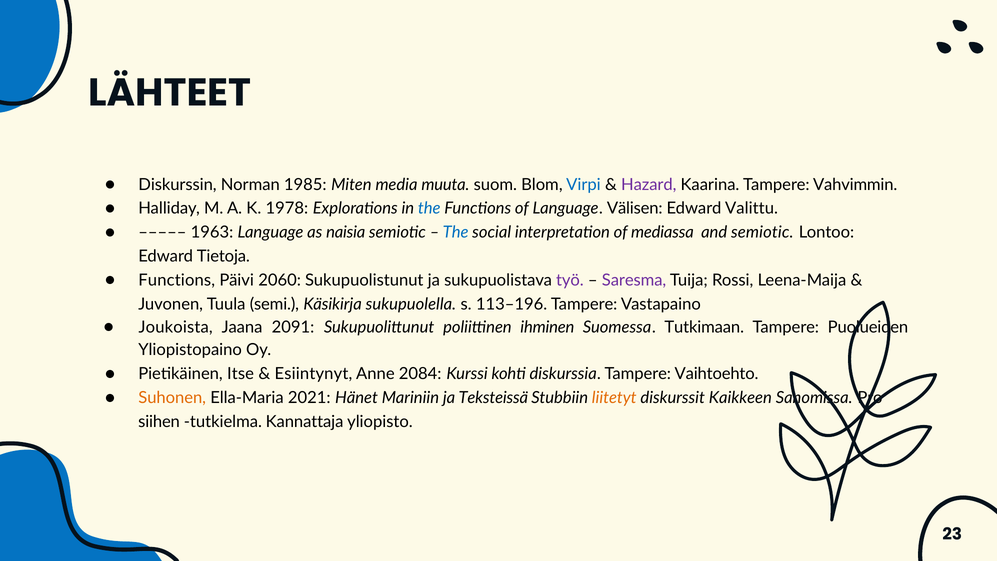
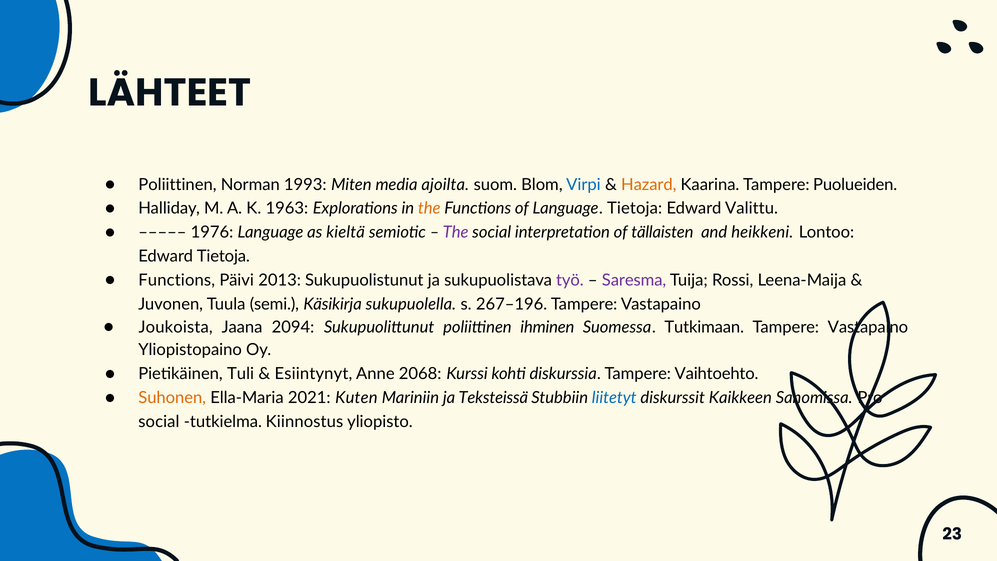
Diskurssin: Diskurssin -> Poliittinen (177, 185)
1985: 1985 -> 1993 (305, 185)
muuta: muuta -> ajoilta (445, 185)
Hazard colour: purple -> orange (649, 185)
Vahvimmin: Vahvimmin -> Puolueiden (855, 185)
1978: 1978 -> 1963 (287, 208)
the colour: blue -> orange (429, 208)
Language Välisen: Välisen -> Tietoja (635, 208)
1963: 1963 -> 1976 (212, 232)
naisia: naisia -> kieltä (346, 232)
The colour: blue -> purple (456, 232)
mediassa: mediassa -> tällaisten (662, 232)
and semiotic: semiotic -> heikkeni (762, 232)
2060: 2060 -> 2013 (280, 280)
113–196: 113–196 -> 267–196 (512, 304)
2091: 2091 -> 2094 (293, 327)
Puolueiden: Puolueiden -> Vastapaino (868, 327)
Itse: Itse -> Tuli (241, 374)
2084: 2084 -> 2068 (420, 374)
Hänet: Hänet -> Kuten (356, 398)
liitetyt colour: orange -> blue (614, 398)
siihen: siihen -> social (159, 422)
Kannattaja: Kannattaja -> Kiinnostus (304, 422)
